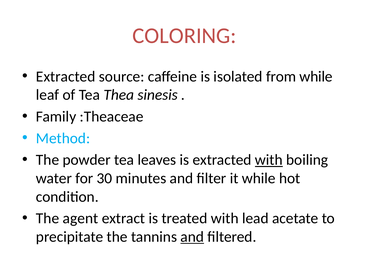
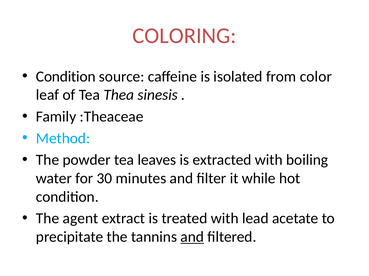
Extracted: Extracted -> Condition (66, 77)
from while: while -> color (316, 77)
with underline: present -> none (269, 160)
